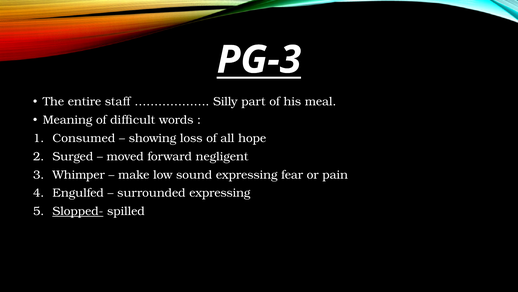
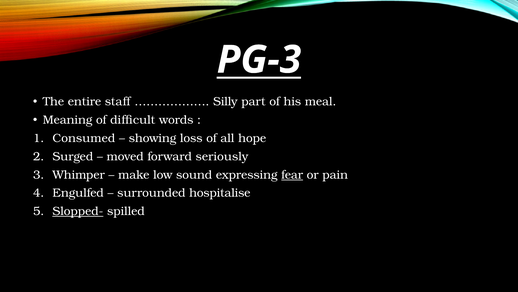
negligent: negligent -> seriously (222, 156)
fear underline: none -> present (292, 174)
surrounded expressing: expressing -> hospitalise (220, 193)
